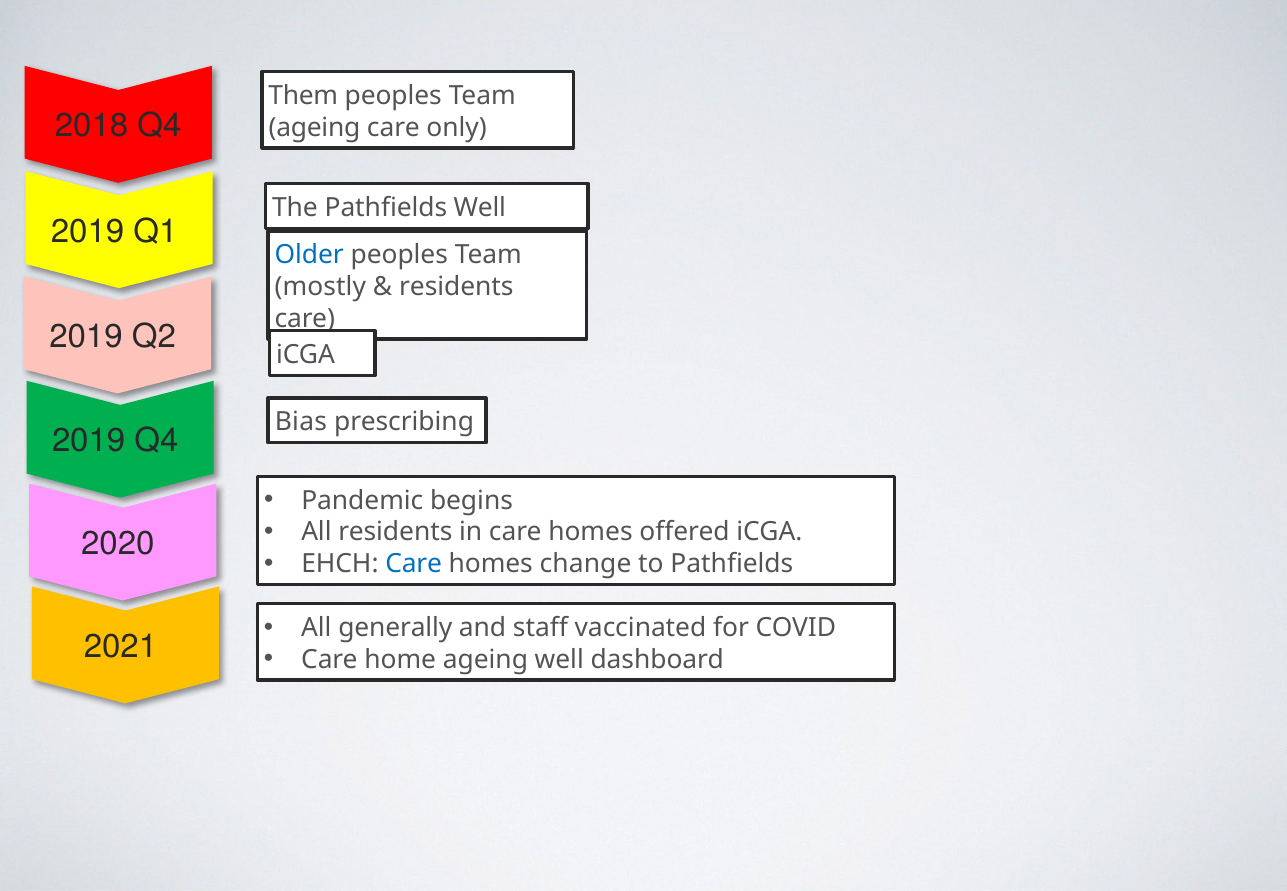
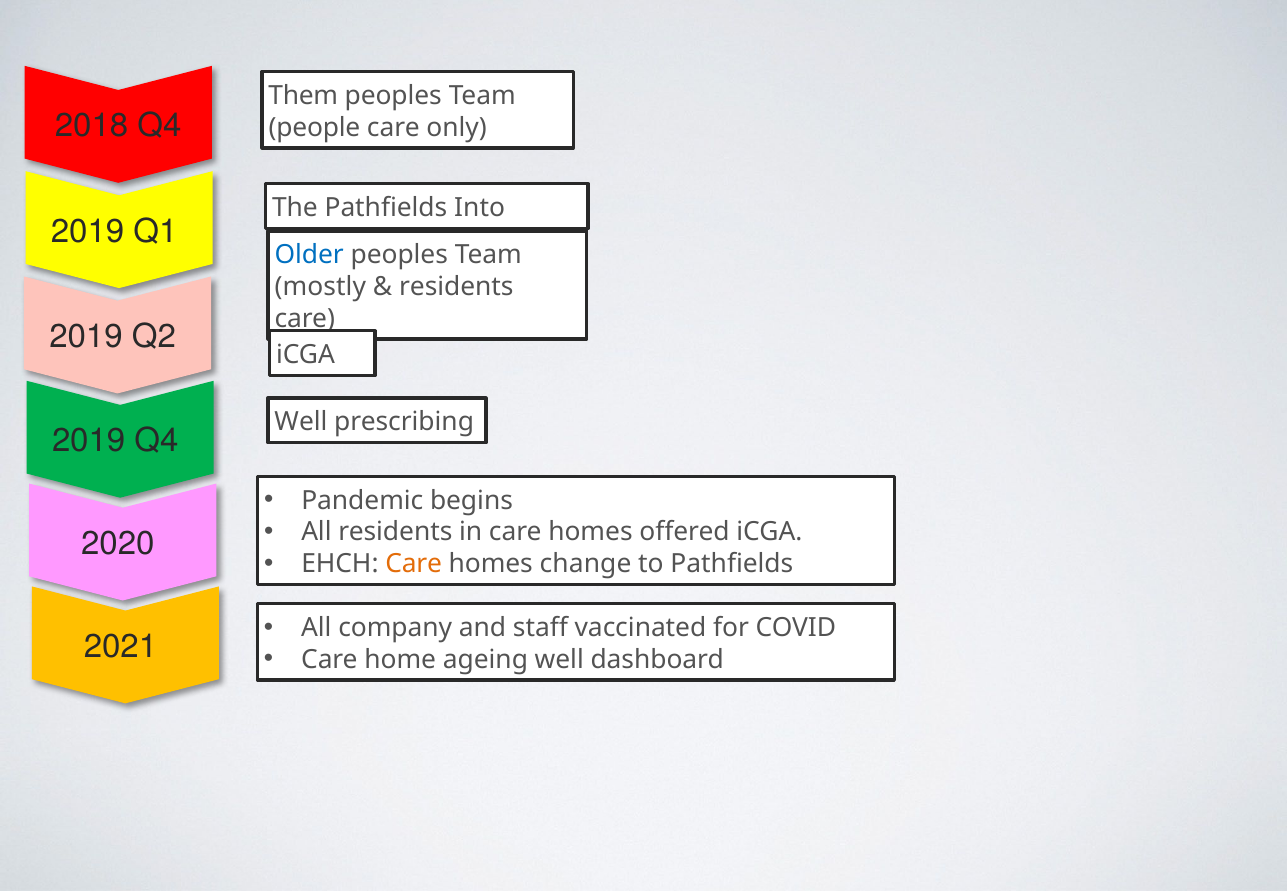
ageing: ageing -> people (314, 127)
Pathfields Well: Well -> Into (480, 208)
Q4 Bias: Bias -> Well (301, 422)
Care colour: blue -> orange (414, 564)
generally: generally -> company (395, 628)
